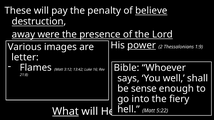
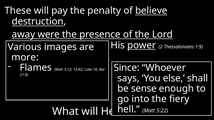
letter: letter -> more (25, 57)
Bible: Bible -> Since (127, 68)
well: well -> else (174, 78)
What underline: present -> none (66, 112)
